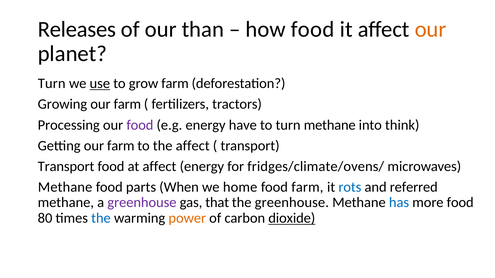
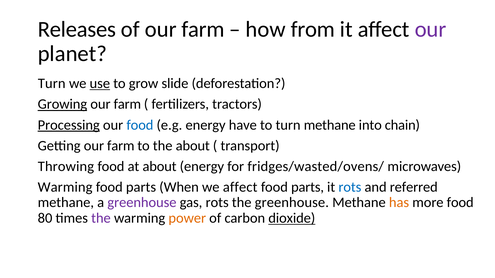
of our than: than -> farm (203, 29)
how food: food -> from (313, 29)
our colour: orange -> purple (431, 29)
grow farm: farm -> slide (175, 84)
Growing underline: none -> present (62, 104)
Processing underline: none -> present (69, 125)
food colour: purple -> blue (140, 125)
think: think -> chain (402, 125)
the affect: affect -> about (193, 146)
Transport: Transport -> Throwing (66, 167)
at affect: affect -> about (160, 167)
fridges/climate/ovens/: fridges/climate/ovens/ -> fridges/wasted/ovens/ (316, 167)
Methane: Methane -> Warming (65, 187)
we home: home -> affect (240, 187)
farm: farm -> parts (308, 187)
gas that: that -> rots (217, 203)
has colour: blue -> orange (399, 203)
the colour: blue -> purple (101, 218)
